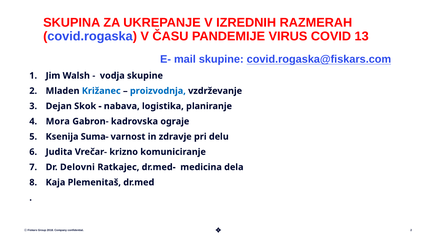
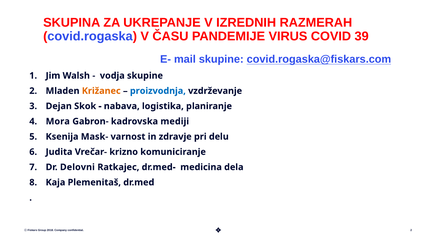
13: 13 -> 39 (362, 36)
Križanec colour: blue -> orange (101, 91)
ograje: ograje -> mediji (175, 121)
Suma-: Suma- -> Mask- (95, 137)
